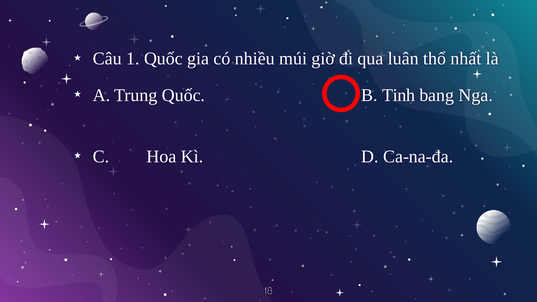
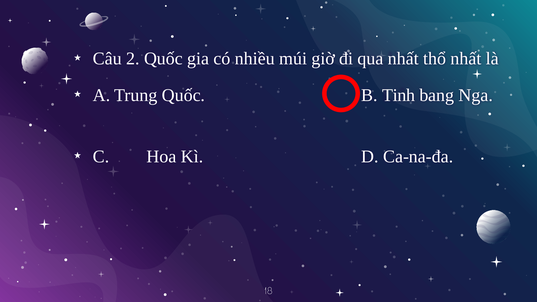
1: 1 -> 2 (133, 59)
qua luân: luân -> nhất (403, 59)
